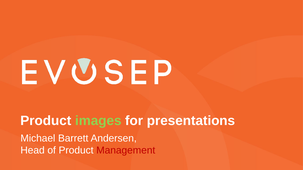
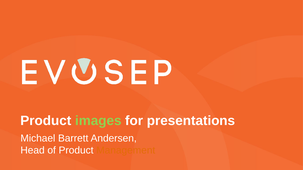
Management colour: red -> orange (126, 151)
